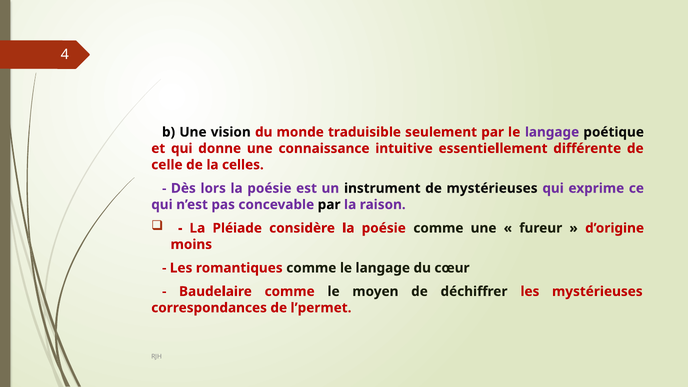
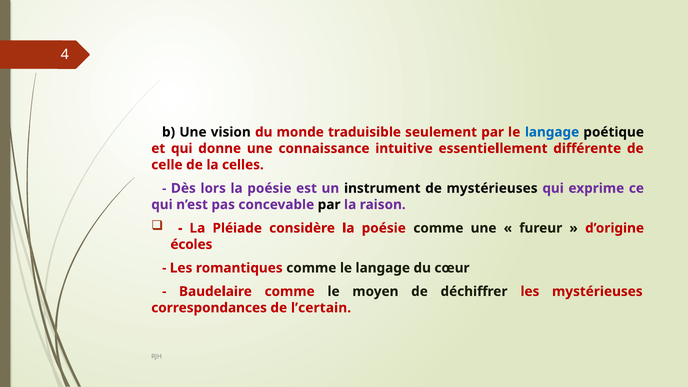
langage colour: purple -> blue (552, 132)
moins: moins -> écoles (191, 244)
l’permet: l’permet -> l’certain (321, 308)
